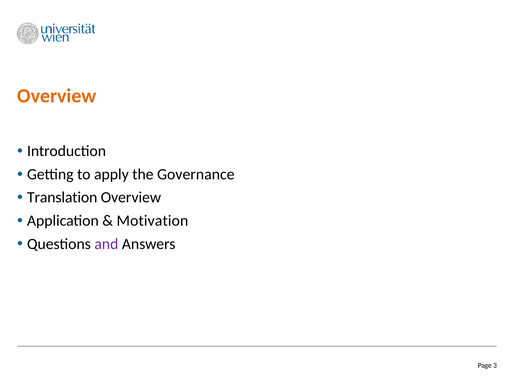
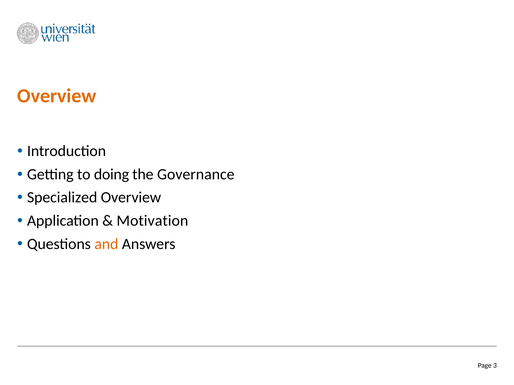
apply: apply -> doing (111, 174)
Translation: Translation -> Specialized (62, 198)
and colour: purple -> orange (106, 244)
